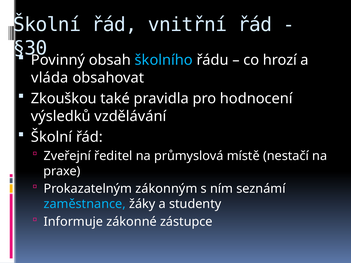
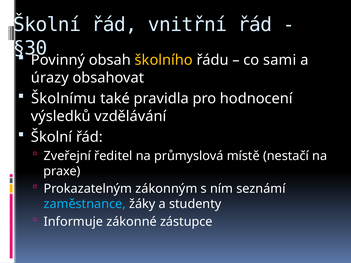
školního colour: light blue -> yellow (164, 60)
hrozí: hrozí -> sami (280, 60)
vláda: vláda -> úrazy (50, 78)
Zkouškou: Zkouškou -> Školnímu (64, 99)
